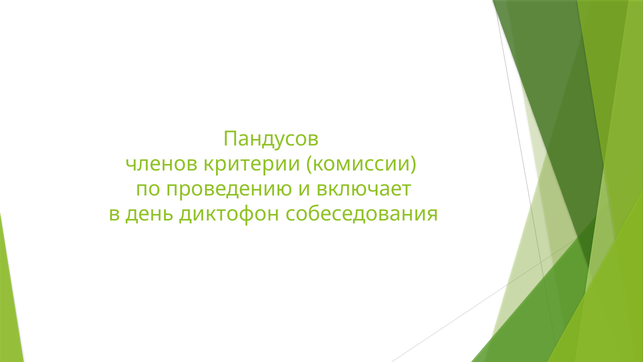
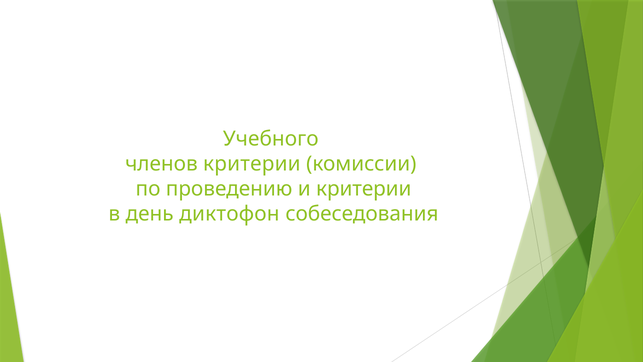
Пандусов: Пандусов -> Учебного (271, 139)
и включает: включает -> критерии (364, 189)
